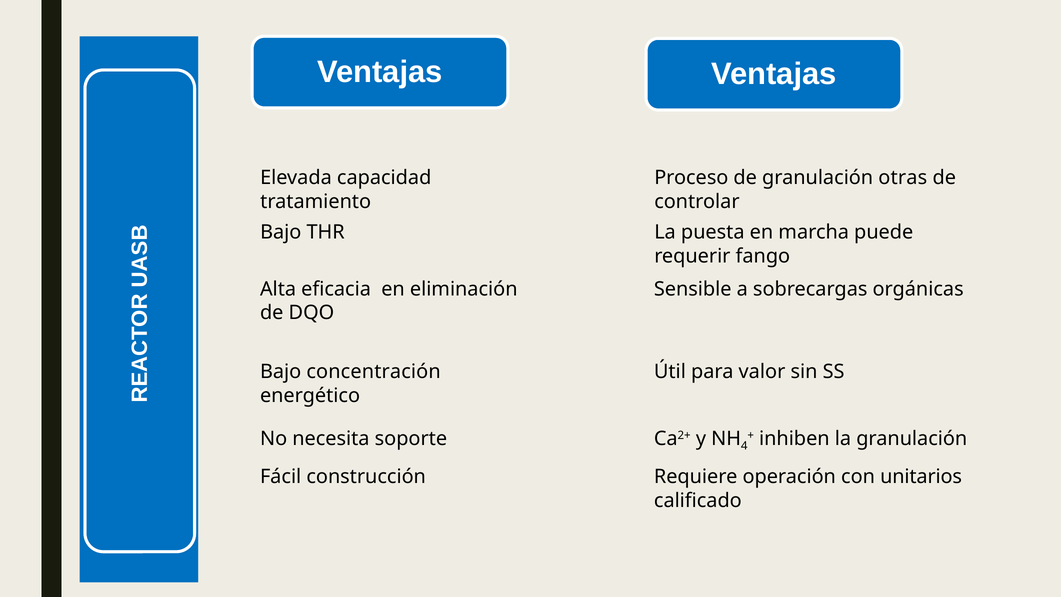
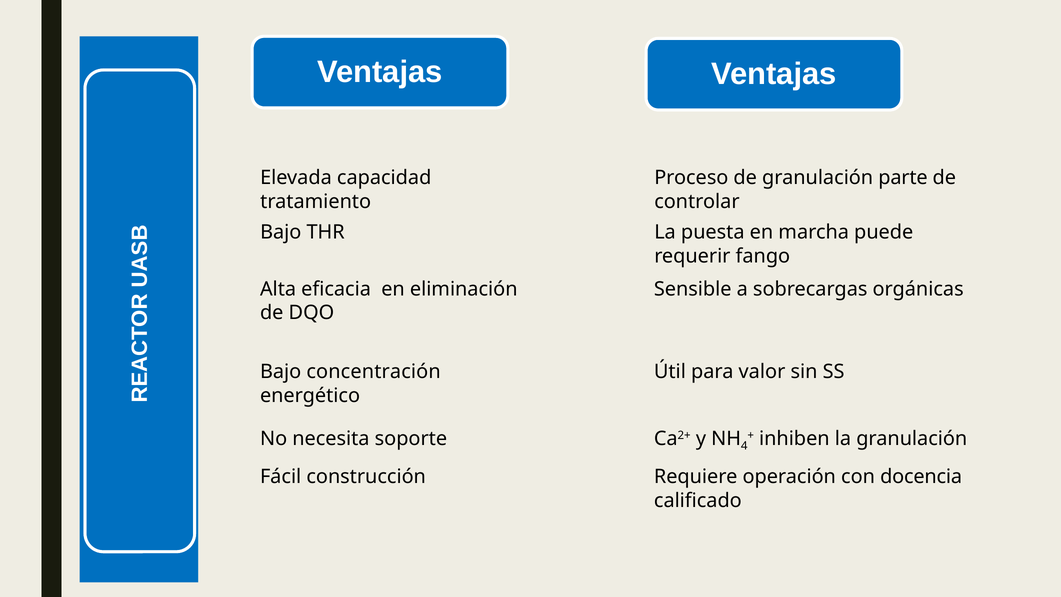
otras: otras -> parte (903, 178)
unitarios: unitarios -> docencia (921, 477)
